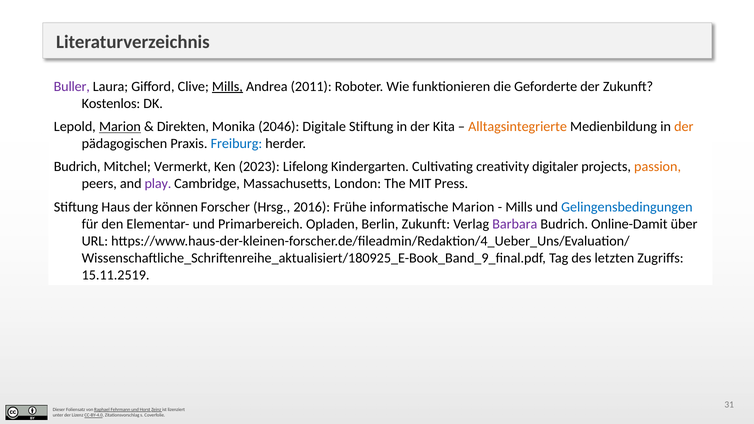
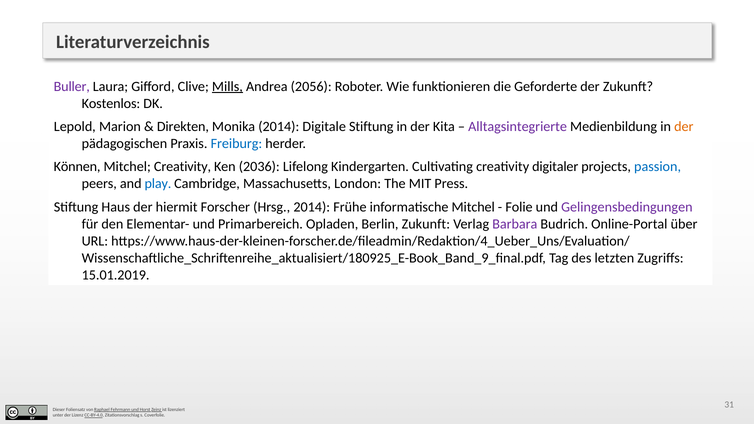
2011: 2011 -> 2056 (311, 86)
Marion underline: present -> none (120, 127)
Monika 2046: 2046 -> 2014 (279, 127)
Alltagsintegrierte colour: orange -> purple (518, 127)
Budrich: Budrich -> Können (77, 167)
Mitchel Vermerkt: Vermerkt -> Creativity (183, 167)
2023: 2023 -> 2036 (259, 167)
passion colour: orange -> blue (658, 167)
play colour: purple -> blue (158, 184)
können: können -> hiermit (177, 207)
Hrsg 2016: 2016 -> 2014 (312, 207)
informatische Marion: Marion -> Mitchel (473, 207)
Mills: Mills -> Folie (519, 207)
Gelingensbedingungen colour: blue -> purple (627, 207)
Online-Damit: Online-Damit -> Online-Portal (629, 224)
15.11.2519: 15.11.2519 -> 15.01.2019 (116, 275)
